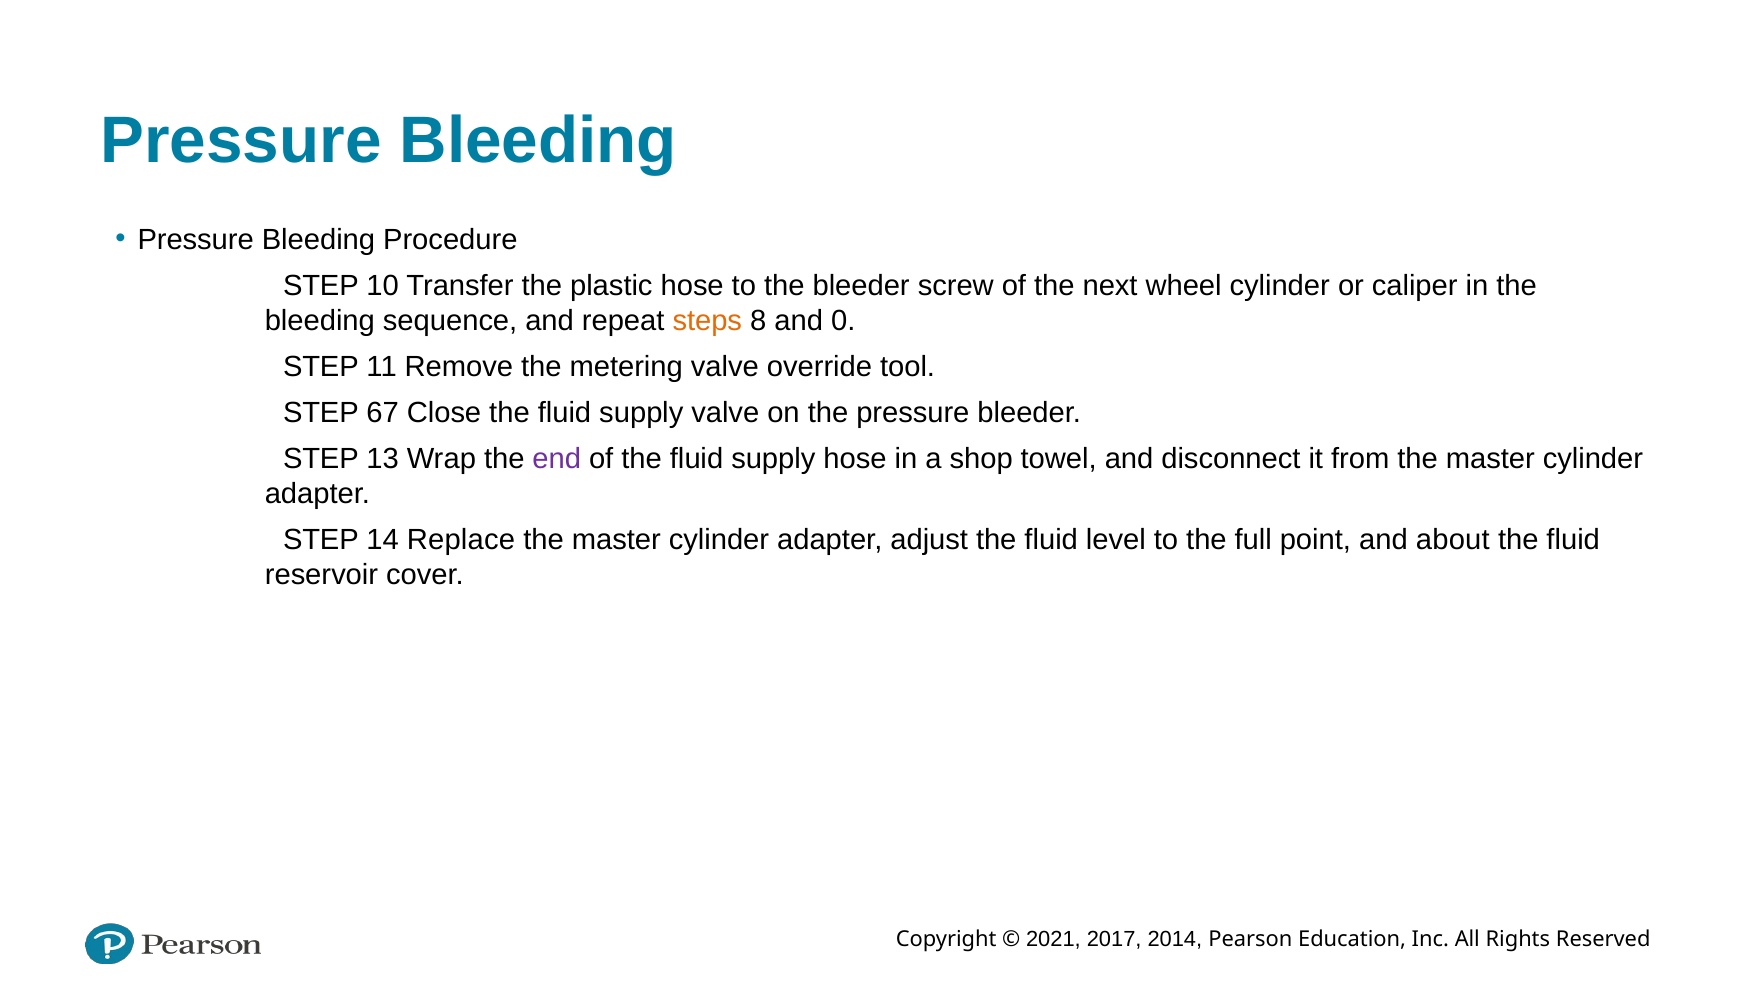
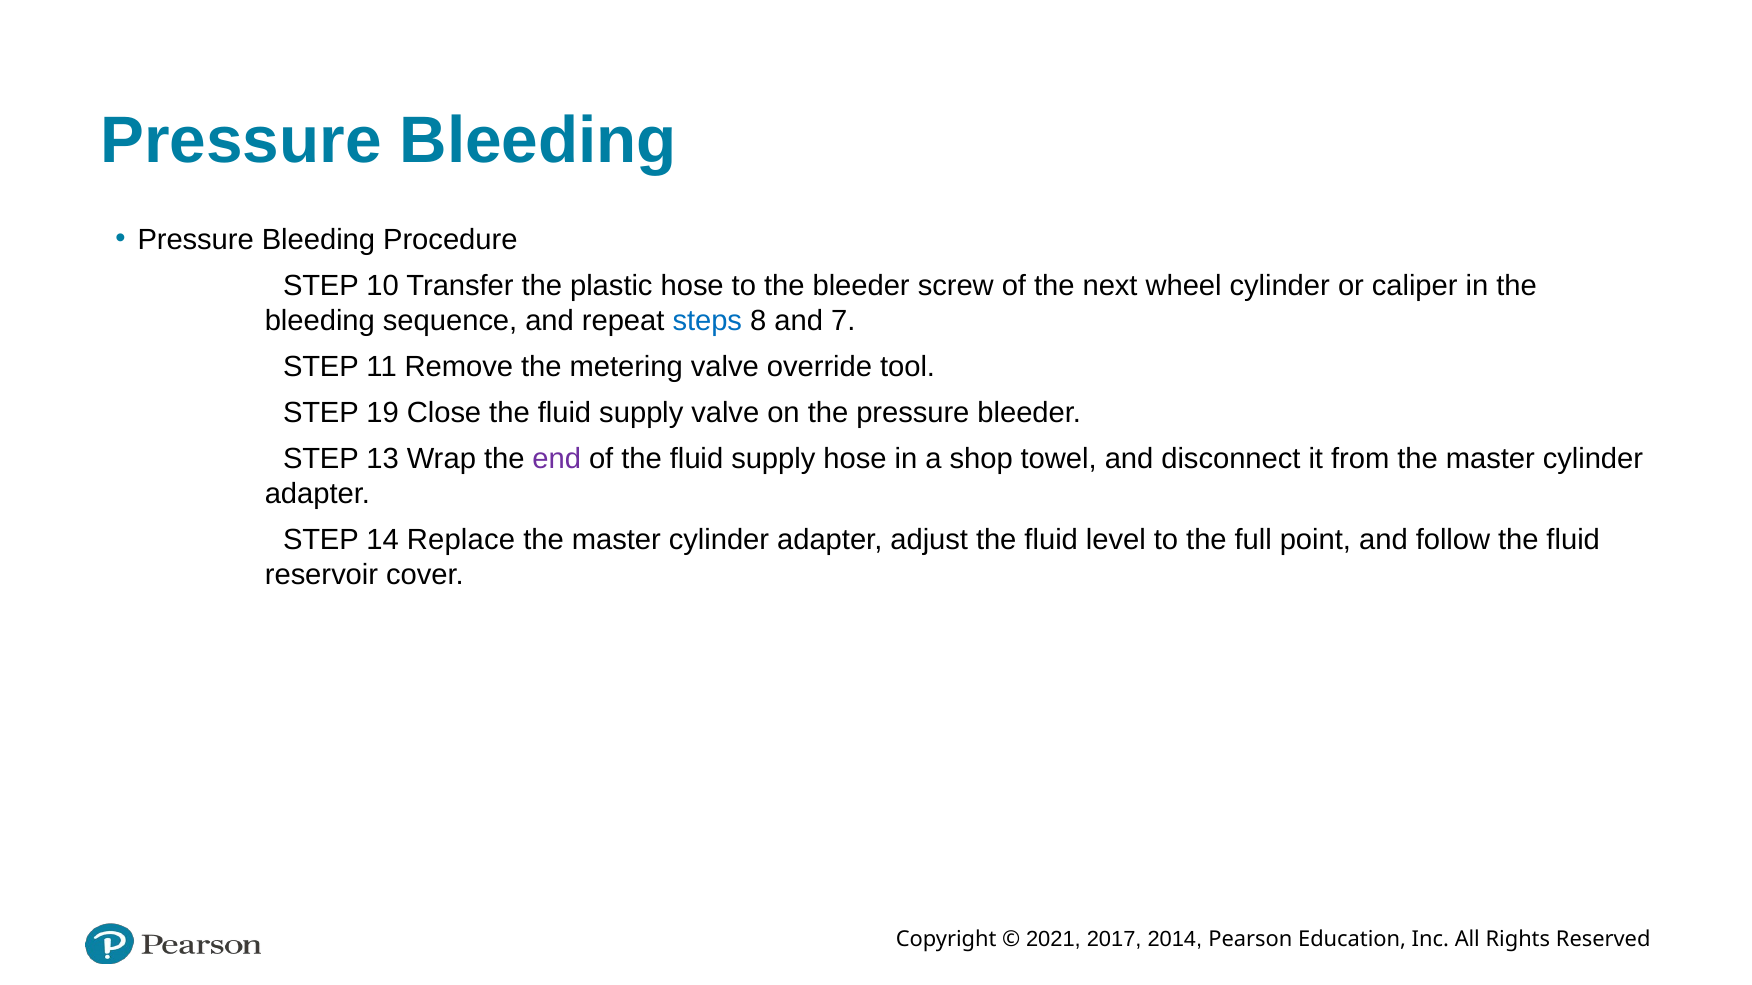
steps colour: orange -> blue (707, 321)
0: 0 -> 7 (843, 321)
67: 67 -> 19 (383, 413)
about: about -> follow (1453, 540)
